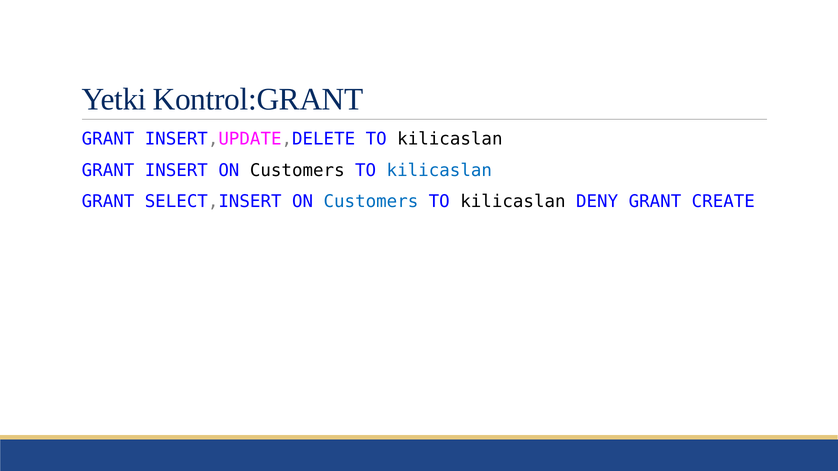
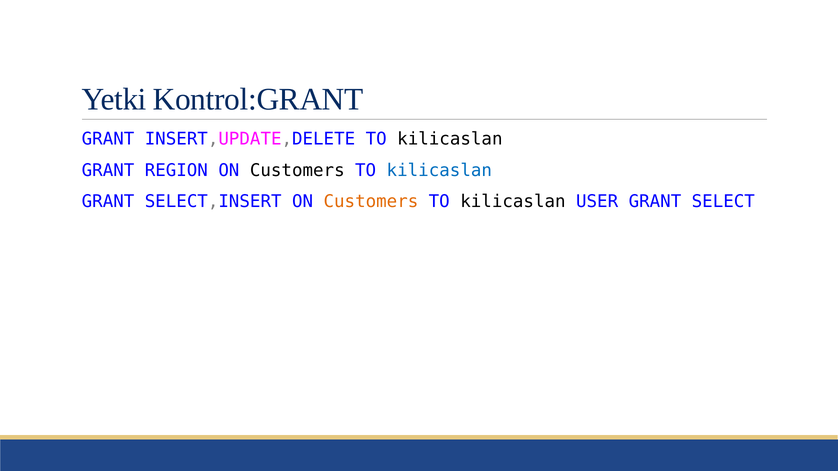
INSERT: INSERT -> REGION (176, 170)
Customers colour: blue -> orange (371, 201)
DENY: DENY -> USER (597, 201)
CREATE: CREATE -> SELECT (723, 201)
